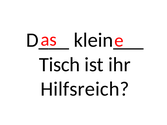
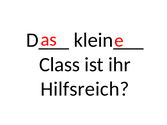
Tisch: Tisch -> Class (59, 65)
